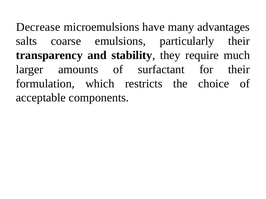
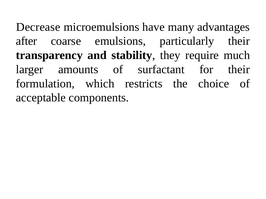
salts: salts -> after (27, 41)
